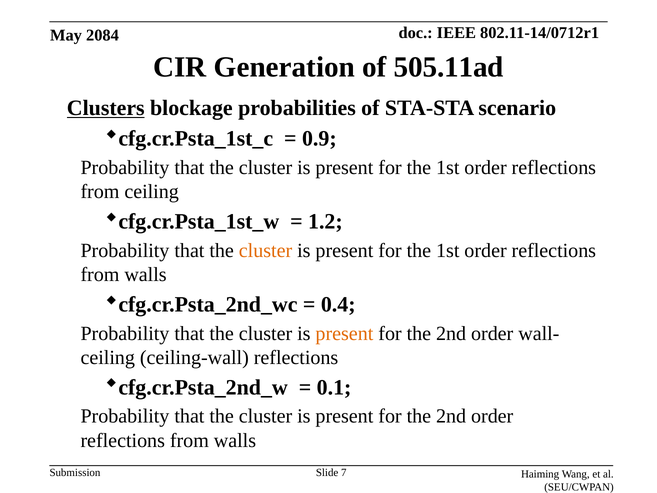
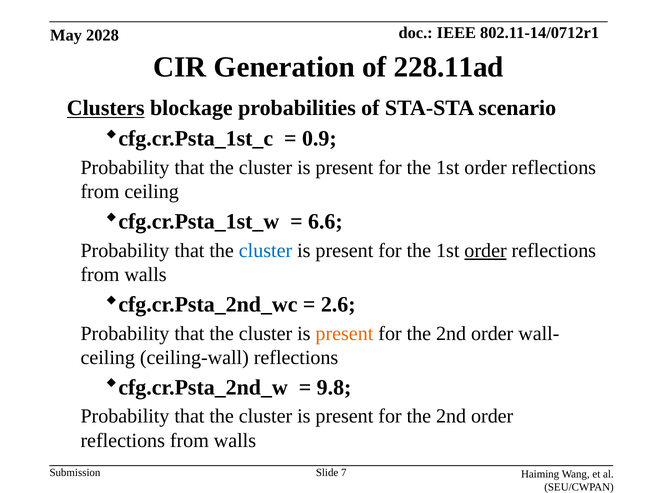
2084: 2084 -> 2028 (102, 35)
505.11ad: 505.11ad -> 228.11ad (449, 67)
1.2: 1.2 -> 6.6 (325, 221)
cluster colour: orange -> blue (266, 251)
order underline: none -> present (486, 251)
0.4: 0.4 -> 2.6 (338, 304)
0.1: 0.1 -> 9.8 (334, 387)
